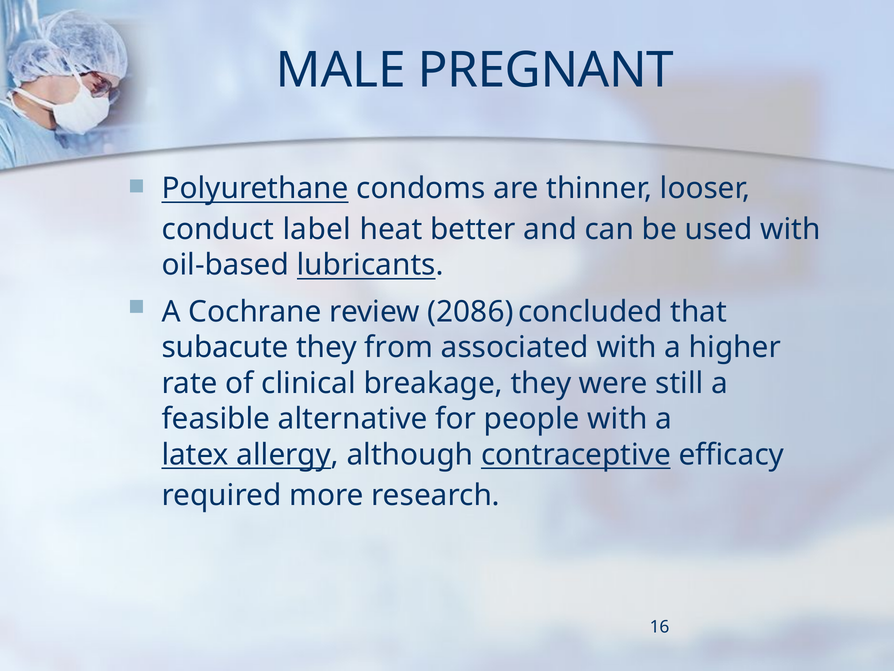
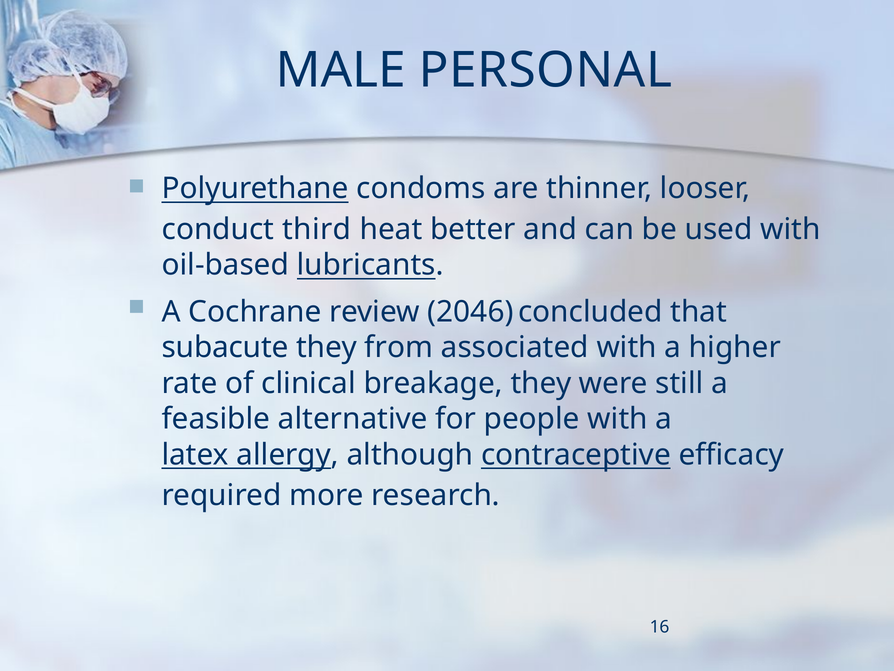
PREGNANT: PREGNANT -> PERSONAL (545, 70)
label: label -> third (317, 229)
2086: 2086 -> 2046 (470, 311)
